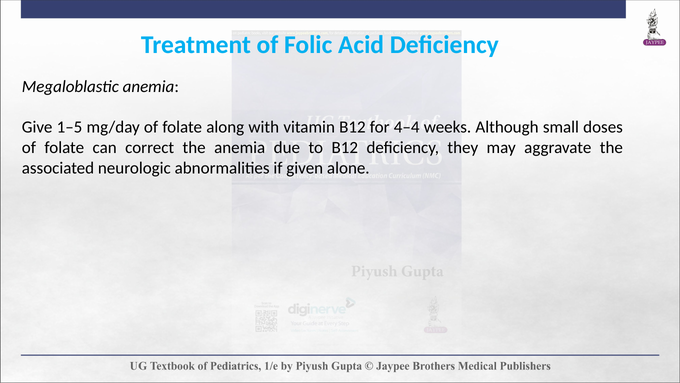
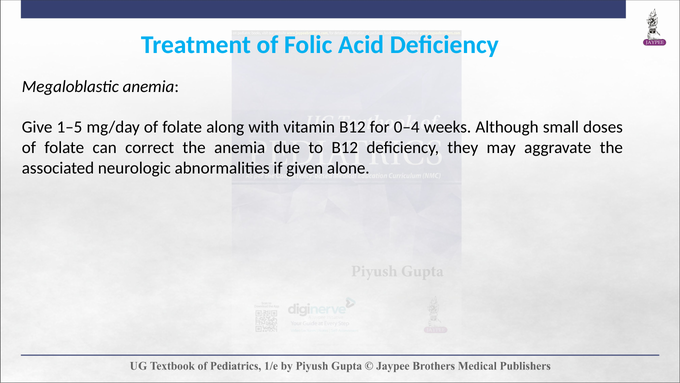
4–4: 4–4 -> 0–4 (407, 127)
